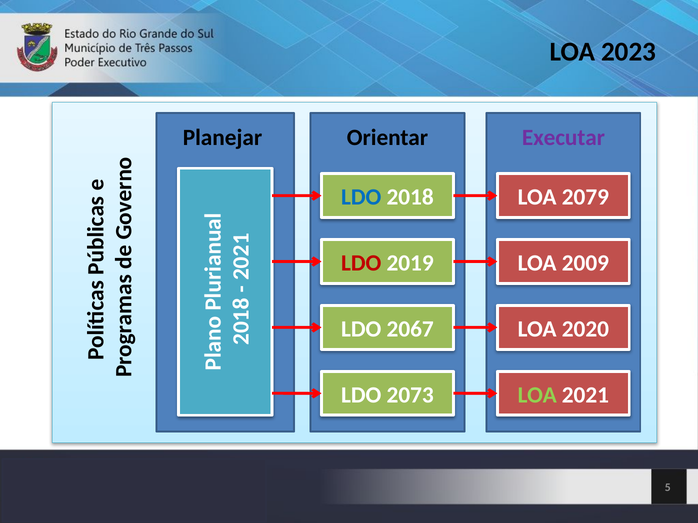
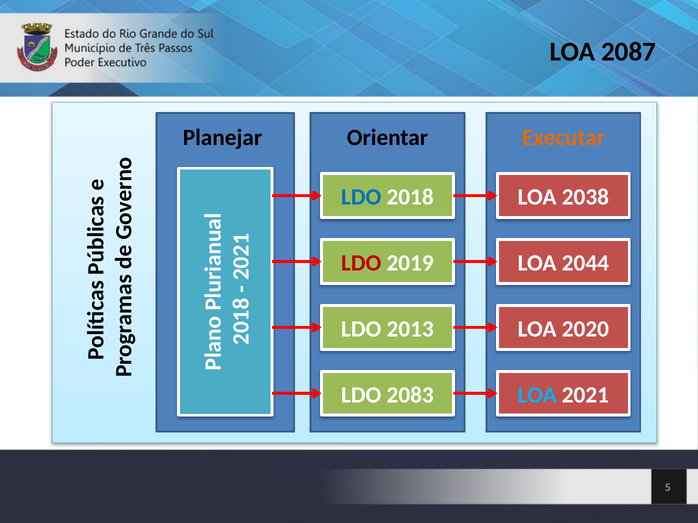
2023: 2023 -> 2087 (629, 52)
Executar colour: purple -> orange (563, 138)
2079: 2079 -> 2038 (585, 197)
2009: 2009 -> 2044 (585, 263)
2067: 2067 -> 2013 (410, 329)
2073: 2073 -> 2083 (410, 395)
LOA colour: light green -> light blue (537, 395)
